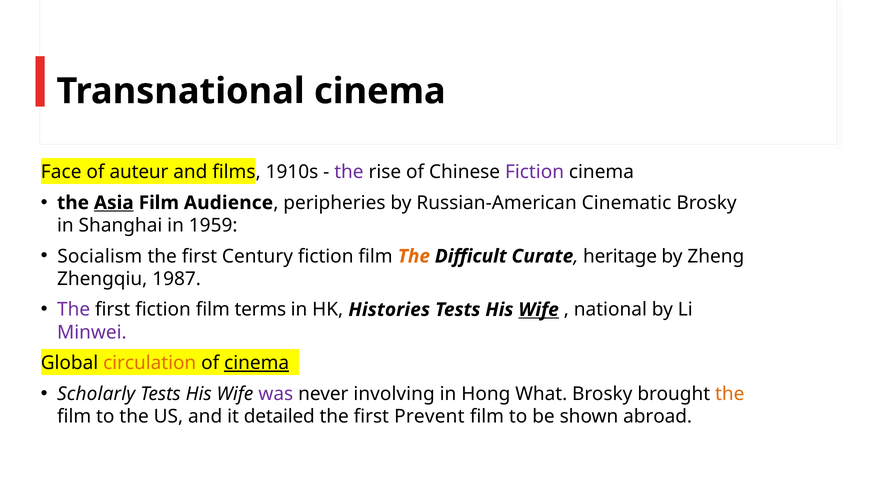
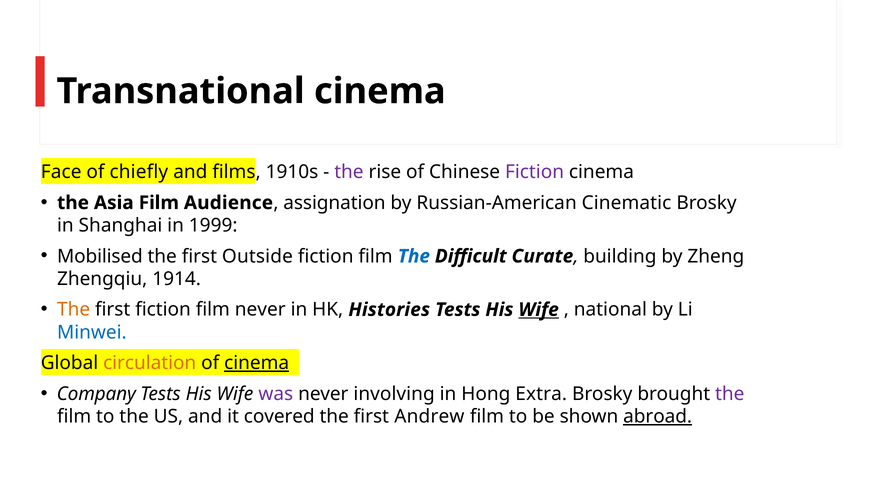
auteur: auteur -> chiefly (139, 172)
Asia underline: present -> none (114, 203)
peripheries: peripheries -> assignation (334, 203)
1959: 1959 -> 1999 (213, 225)
Socialism: Socialism -> Mobilised (100, 256)
Century: Century -> Outside (257, 256)
The colour: orange -> blue (414, 256)
heritage: heritage -> building (620, 256)
1987: 1987 -> 1914 (177, 279)
The colour: purple -> orange (74, 309)
film terms: terms -> never (260, 309)
Minwei colour: purple -> blue (92, 332)
Scholarly: Scholarly -> Company (96, 393)
What: What -> Extra (541, 393)
the colour: orange -> purple (730, 393)
detailed: detailed -> covered (279, 416)
Prevent: Prevent -> Andrew (429, 416)
abroad underline: none -> present (658, 416)
